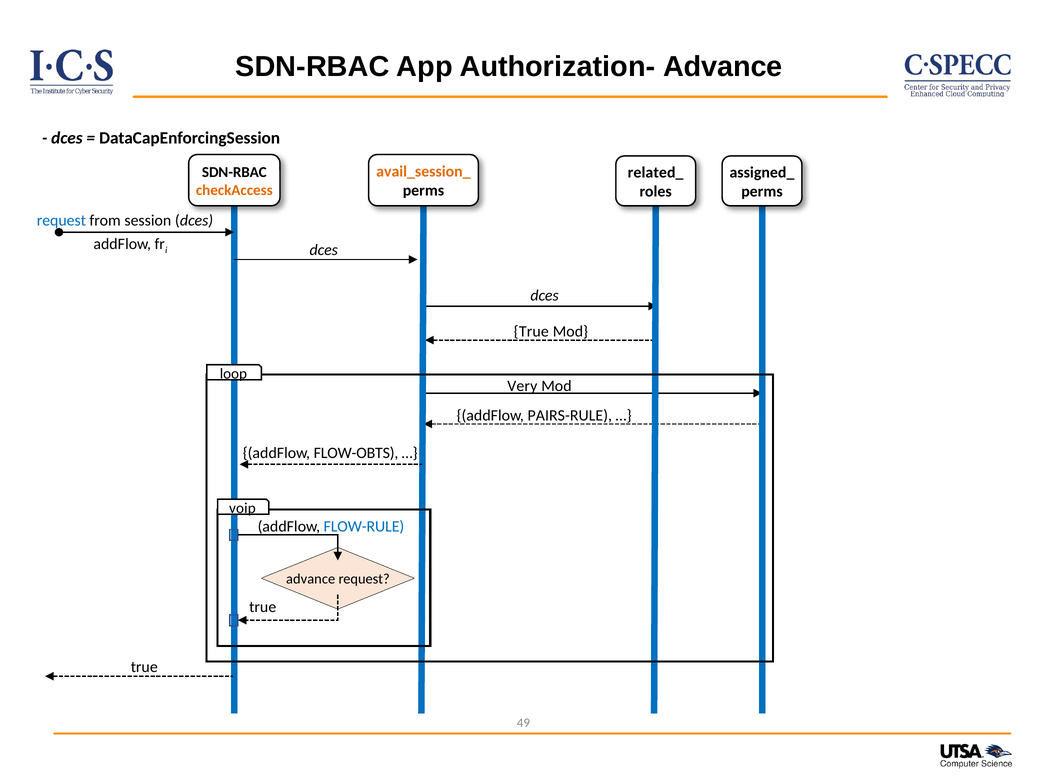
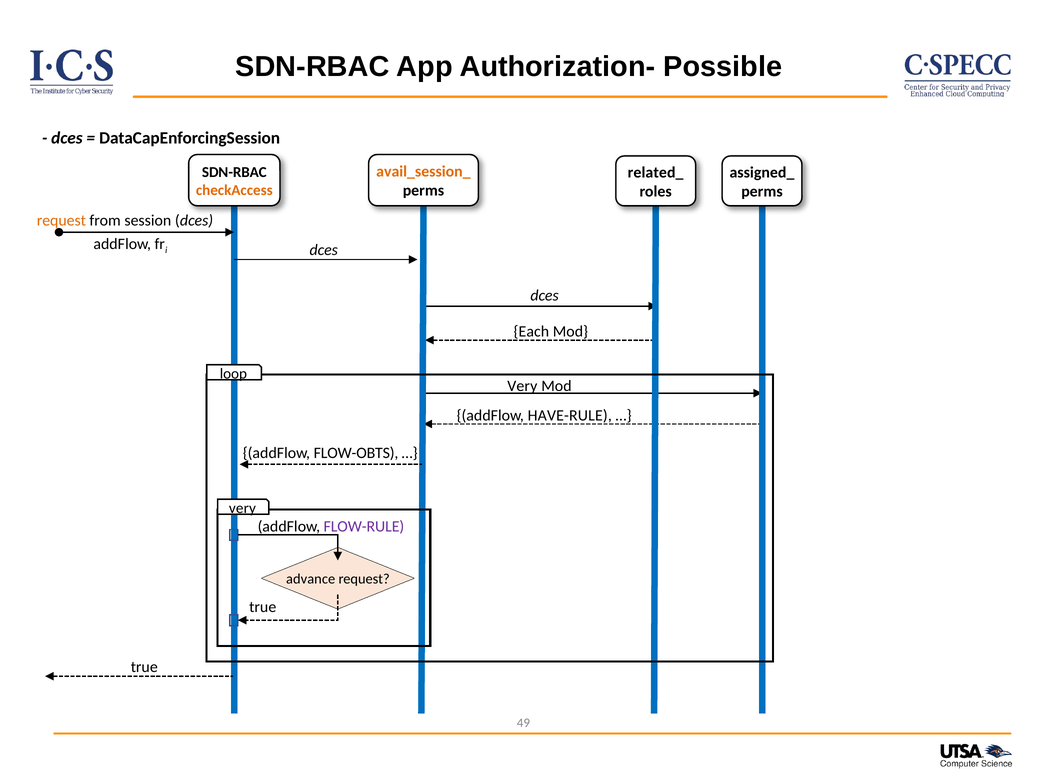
Authorization- Advance: Advance -> Possible (723, 67)
request colour: blue -> orange (61, 221)
True: True -> Each (531, 332)
PAIRS-RULE: PAIRS-RULE -> HAVE-RULE (570, 416)
voip: voip -> very (242, 509)
FLOW-RULE colour: blue -> purple (364, 527)
